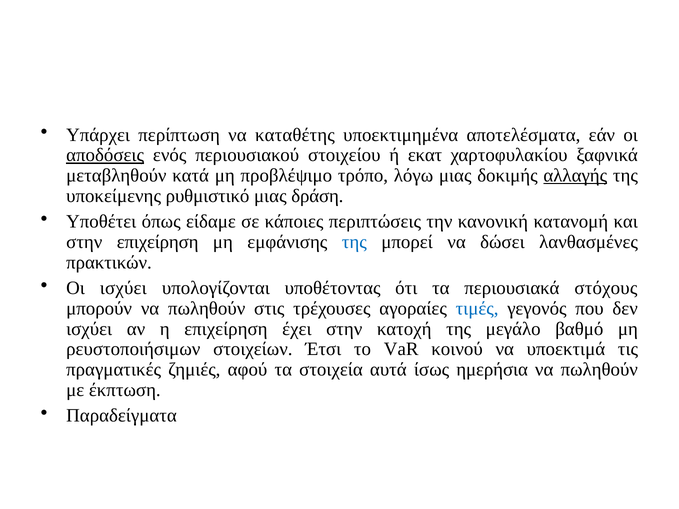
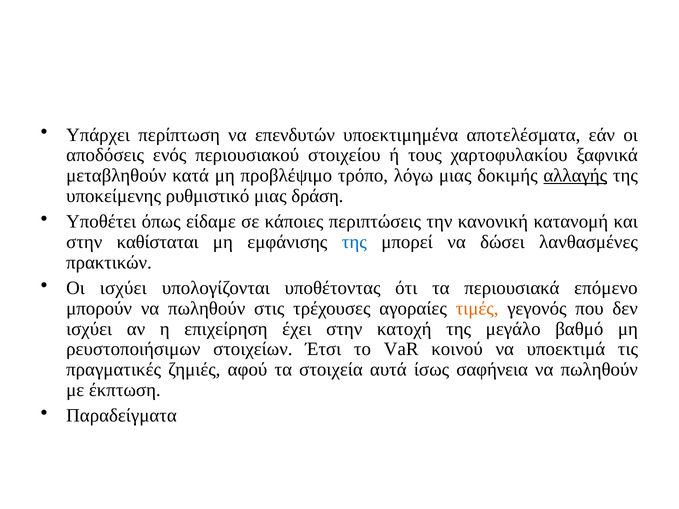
καταθέτης: καταθέτης -> επενδυτών (295, 135)
αποδόσεις underline: present -> none (105, 155)
εκατ: εκατ -> τους (425, 155)
στην επιχείρηση: επιχείρηση -> καθίσταται (158, 242)
στόχους: στόχους -> επόμενο (606, 288)
τιμές colour: blue -> orange (477, 309)
ημερήσια: ημερήσια -> σαφήνεια (492, 370)
